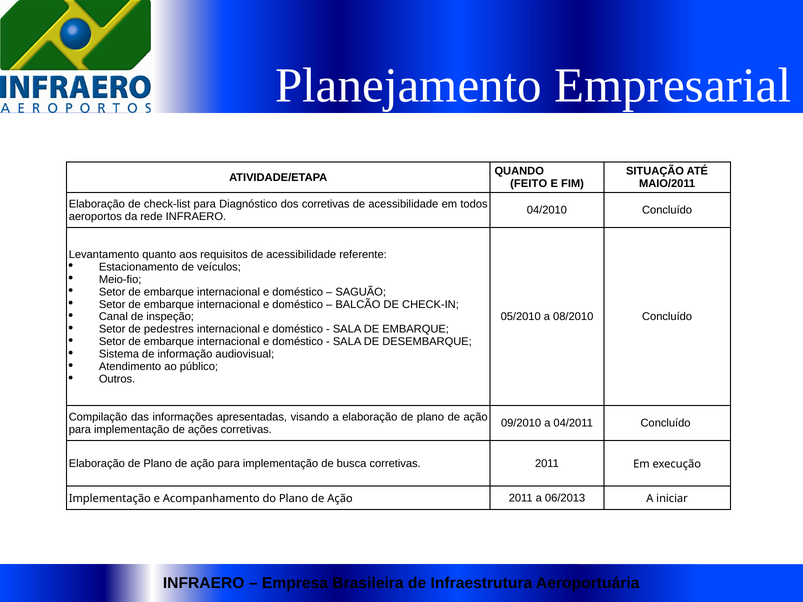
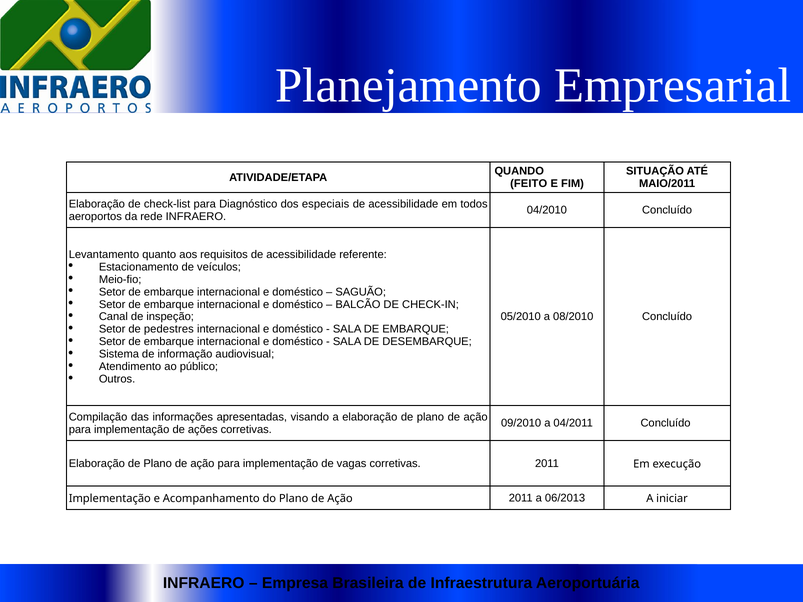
dos corretivas: corretivas -> especiais (326, 204)
busca: busca -> vagas (352, 464)
